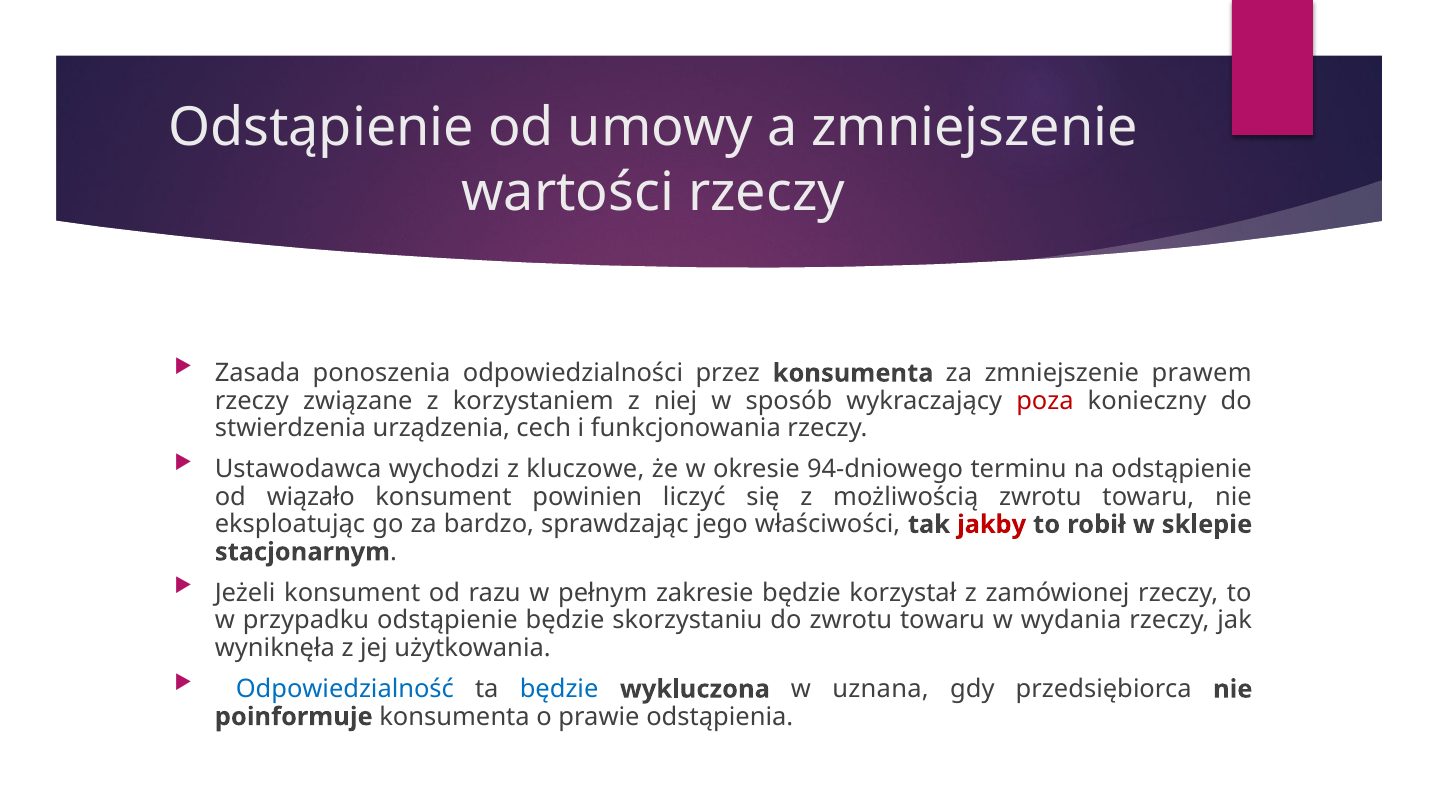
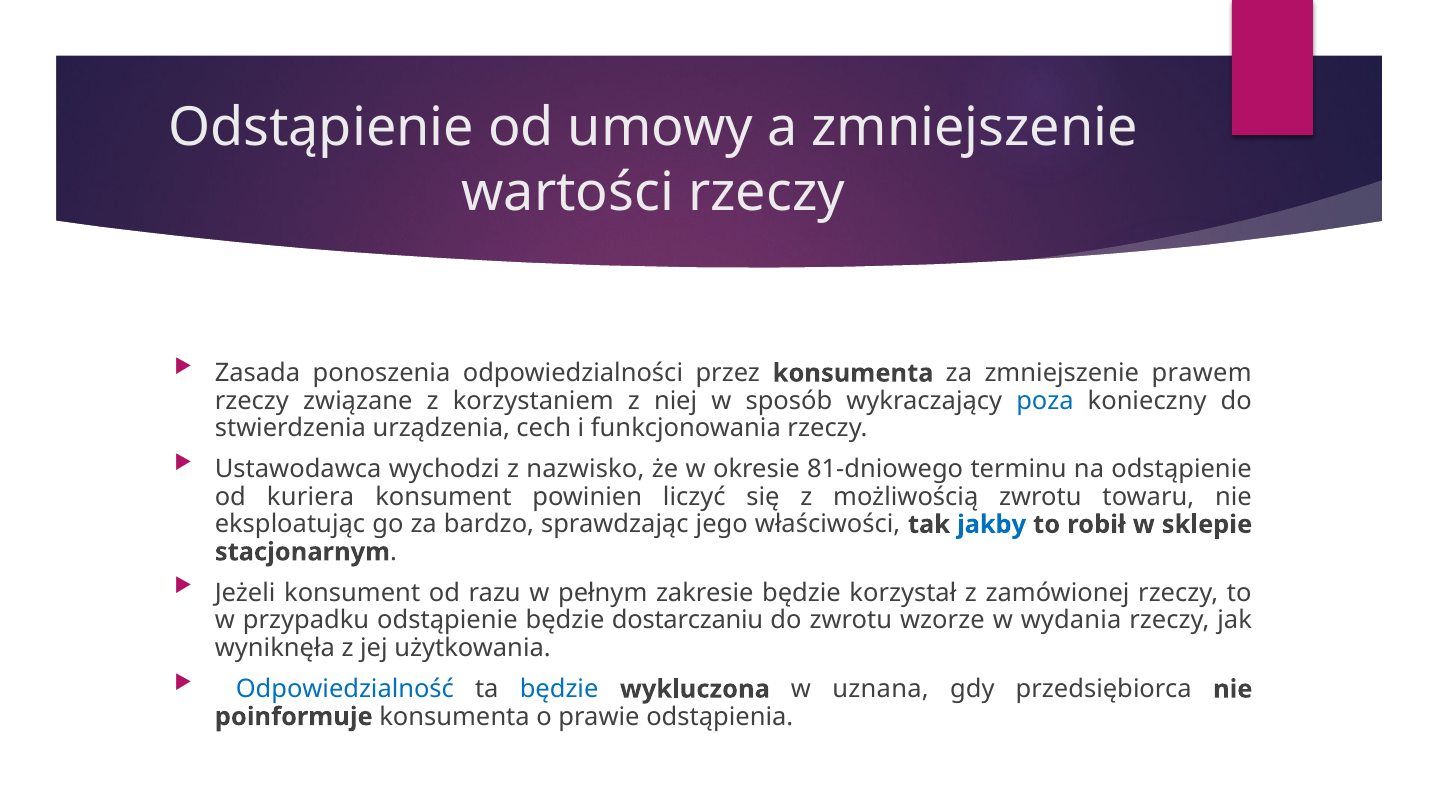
poza colour: red -> blue (1045, 400)
kluczowe: kluczowe -> nazwisko (585, 469)
94-dniowego: 94-dniowego -> 81-dniowego (885, 469)
wiązało: wiązało -> kuriera (311, 497)
jakby colour: red -> blue (992, 524)
skorzystaniu: skorzystaniu -> dostarczaniu (688, 620)
do zwrotu towaru: towaru -> wzorze (942, 620)
